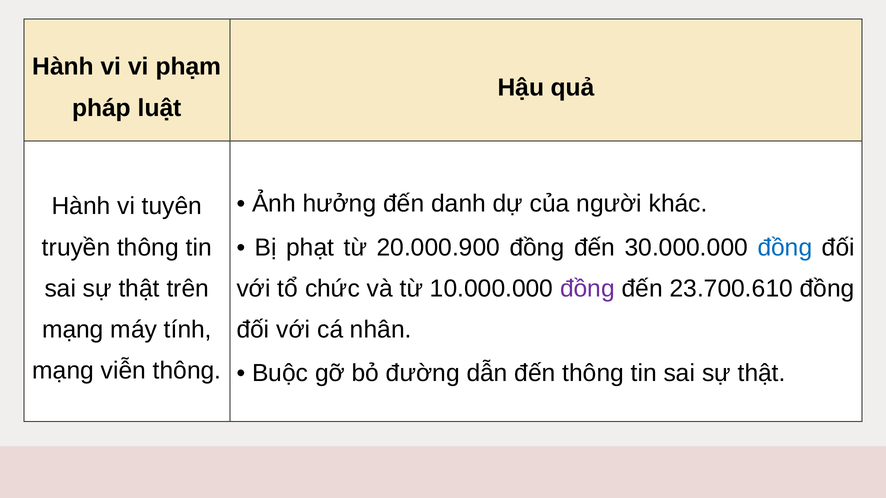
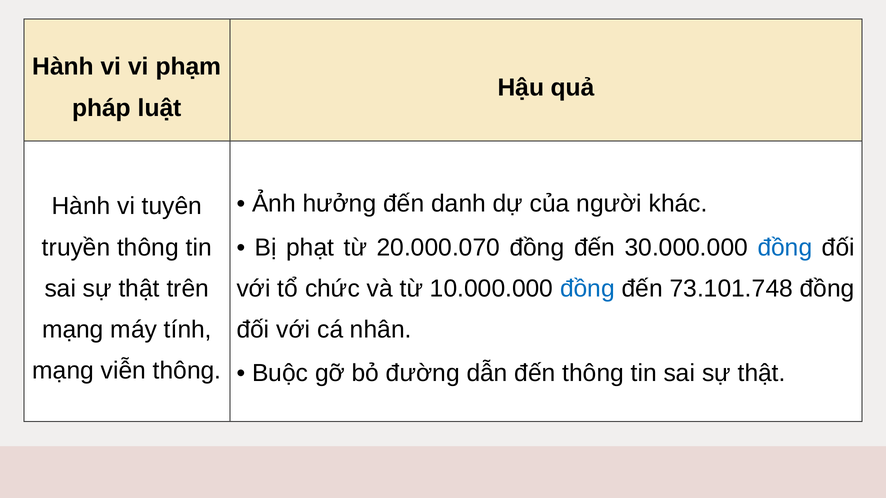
20.000.900: 20.000.900 -> 20.000.070 (438, 248)
đồng colour: purple -> blue (587, 289)
23.700.610: 23.700.610 -> 73.101.748 (731, 289)
